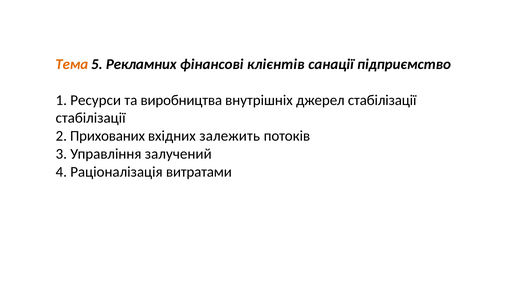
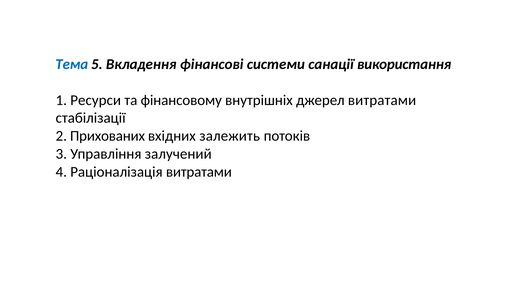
Тема colour: orange -> blue (72, 64)
Рекламних: Рекламних -> Вкладення (141, 64)
клієнтів: клієнтів -> системи (276, 64)
підприємство: підприємство -> використання (404, 64)
виробництва: виробництва -> фінансовому (181, 100)
джерел стабілізації: стабілізації -> витратами (382, 100)
